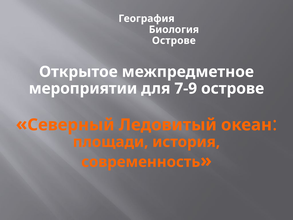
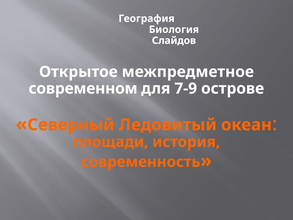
Острове: Острове -> Слайдов (174, 41)
мероприятии: мероприятии -> современном (83, 88)
